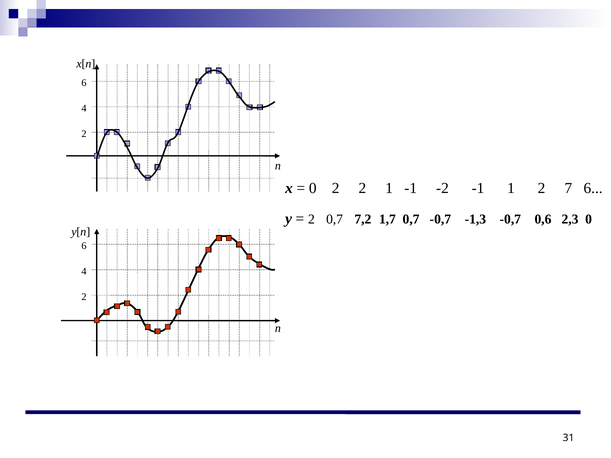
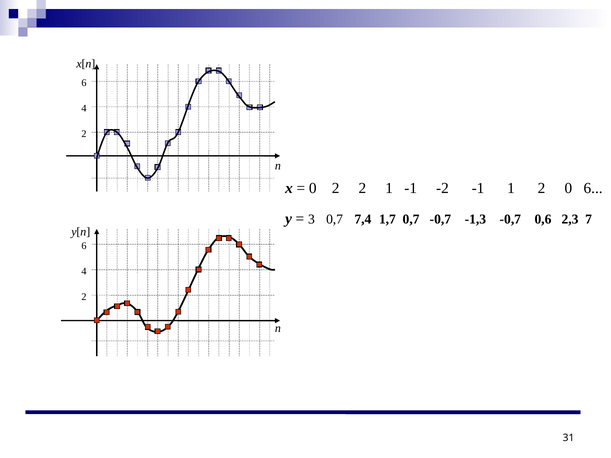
2 7: 7 -> 0 (568, 188)
2: 2 -> 3 (311, 220)
7,2: 7,2 -> 7,4 (363, 220)
2,3 0: 0 -> 7 (589, 220)
